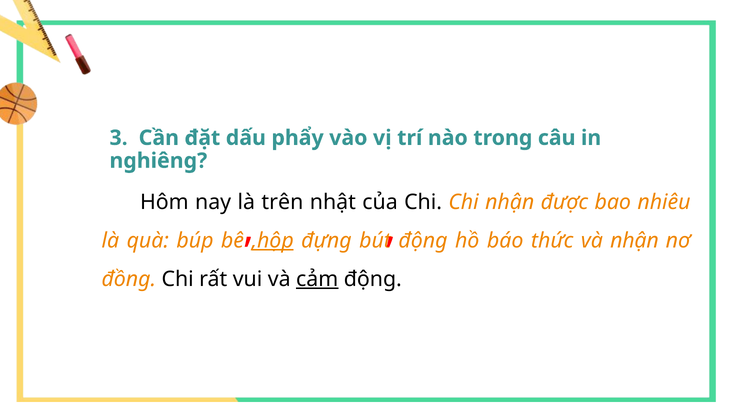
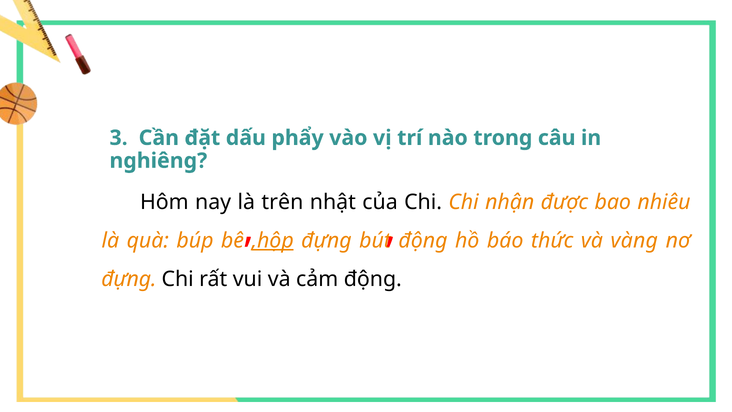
và nhận: nhận -> vàng (634, 240)
đồng: đồng -> đựng (129, 279)
cảm underline: present -> none (317, 279)
